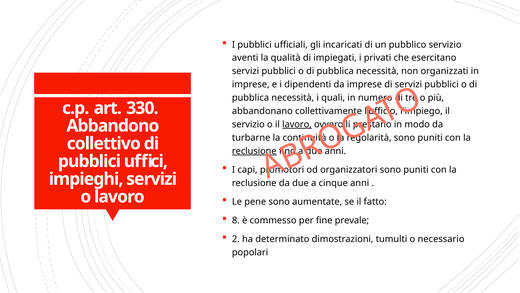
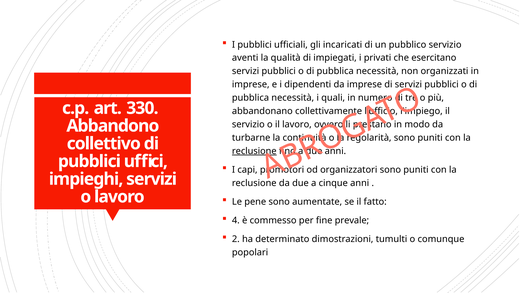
lavoro underline: present -> none (297, 124)
8: 8 -> 4 (236, 220)
necessario: necessario -> comunque (441, 239)
